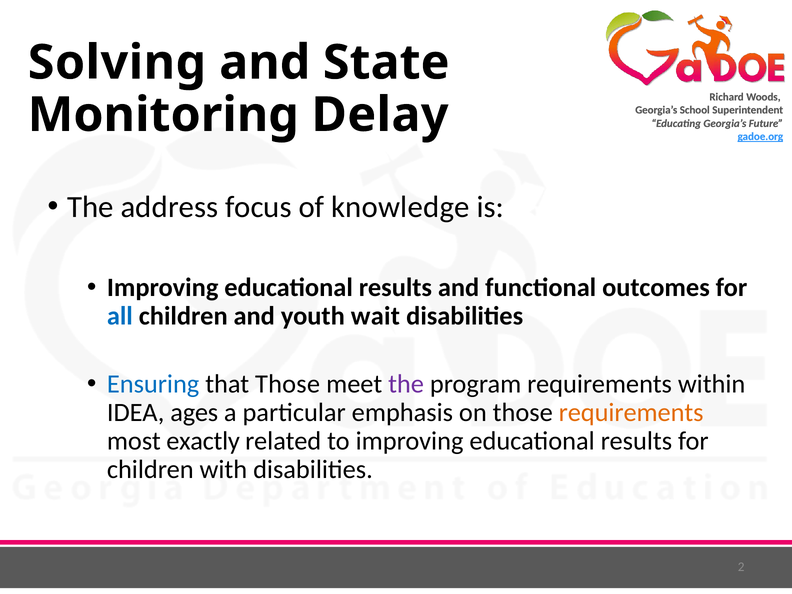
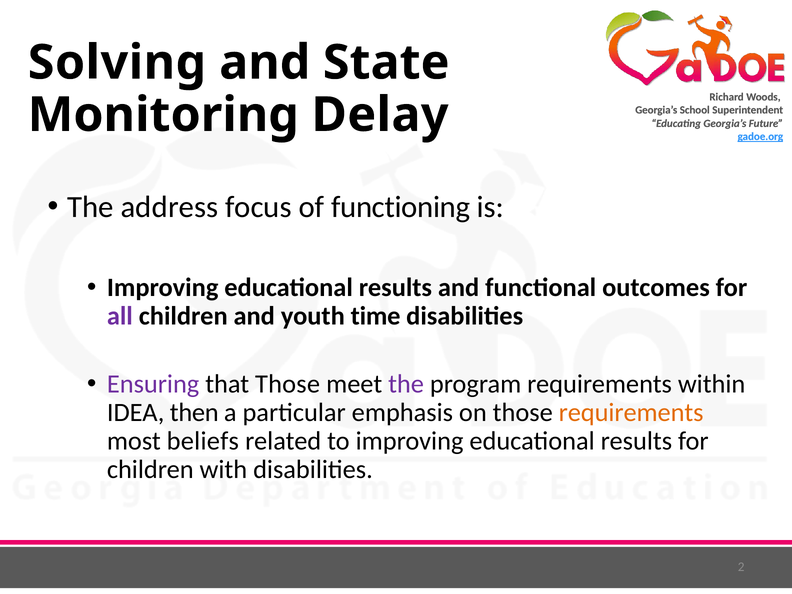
knowledge: knowledge -> functioning (401, 207)
all colour: blue -> purple (120, 316)
wait: wait -> time (376, 316)
Ensuring colour: blue -> purple (153, 384)
ages: ages -> then (194, 412)
exactly: exactly -> beliefs (203, 441)
